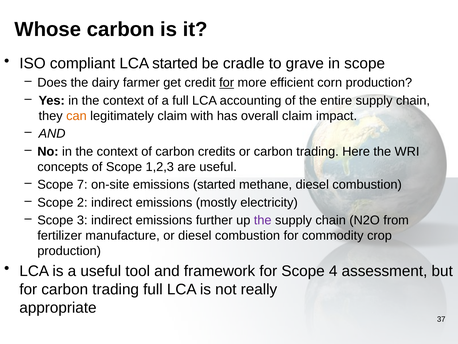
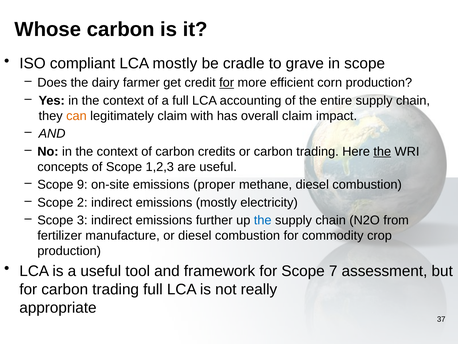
LCA started: started -> mostly (175, 63)
the underline: none -> present (382, 151)
7: 7 -> 9 (82, 184)
emissions started: started -> proper (214, 184)
the colour: purple -> blue (263, 220)
4: 4 -> 7 (333, 271)
